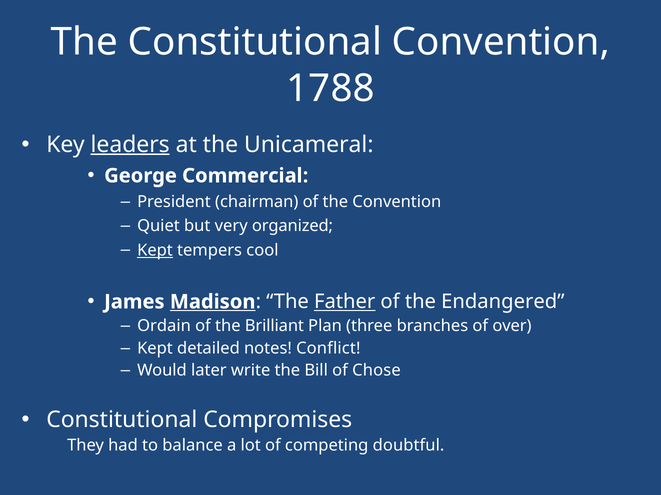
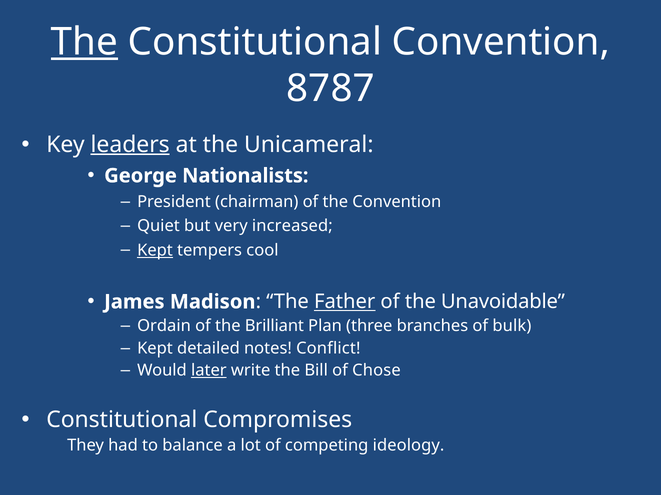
The underline: none -> present (84, 42)
1788: 1788 -> 8787 (331, 89)
Commercial: Commercial -> Nationalists (245, 176)
organized: organized -> increased (292, 226)
Madison underline: present -> none (213, 302)
Endangered: Endangered -> Unavoidable (503, 302)
over: over -> bulk (512, 327)
later underline: none -> present (209, 371)
doubtful: doubtful -> ideology (409, 446)
